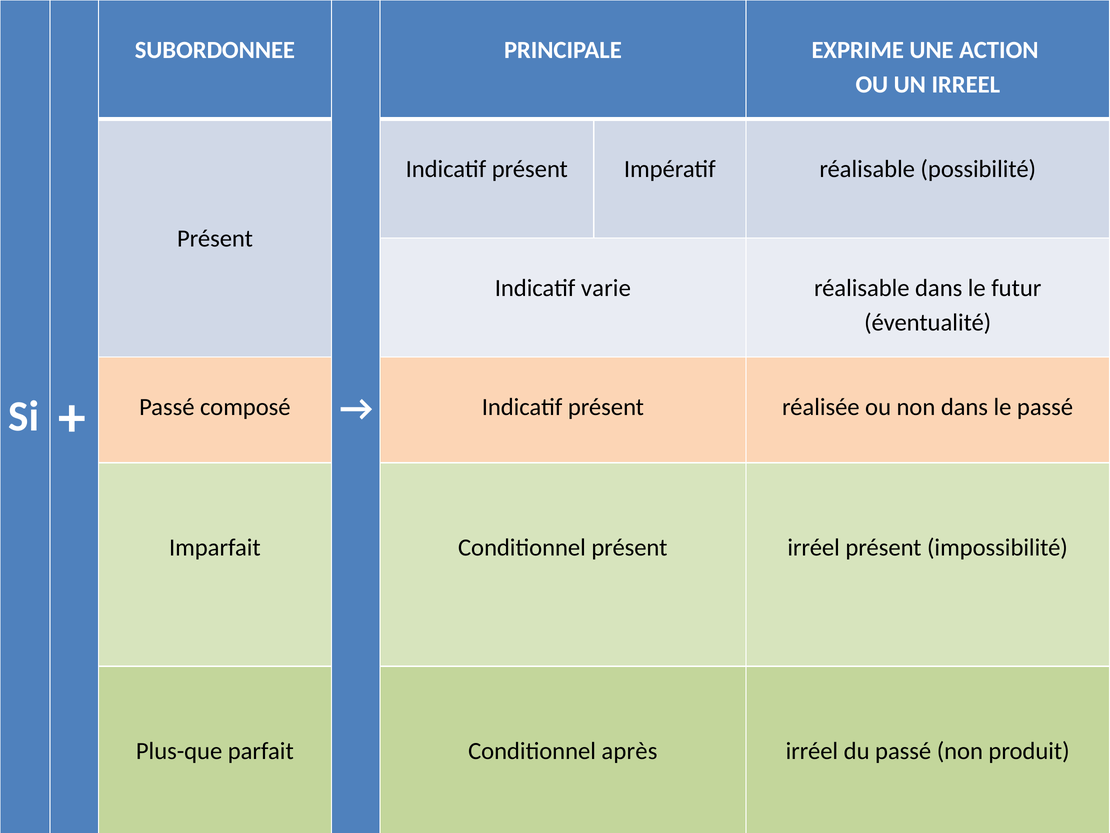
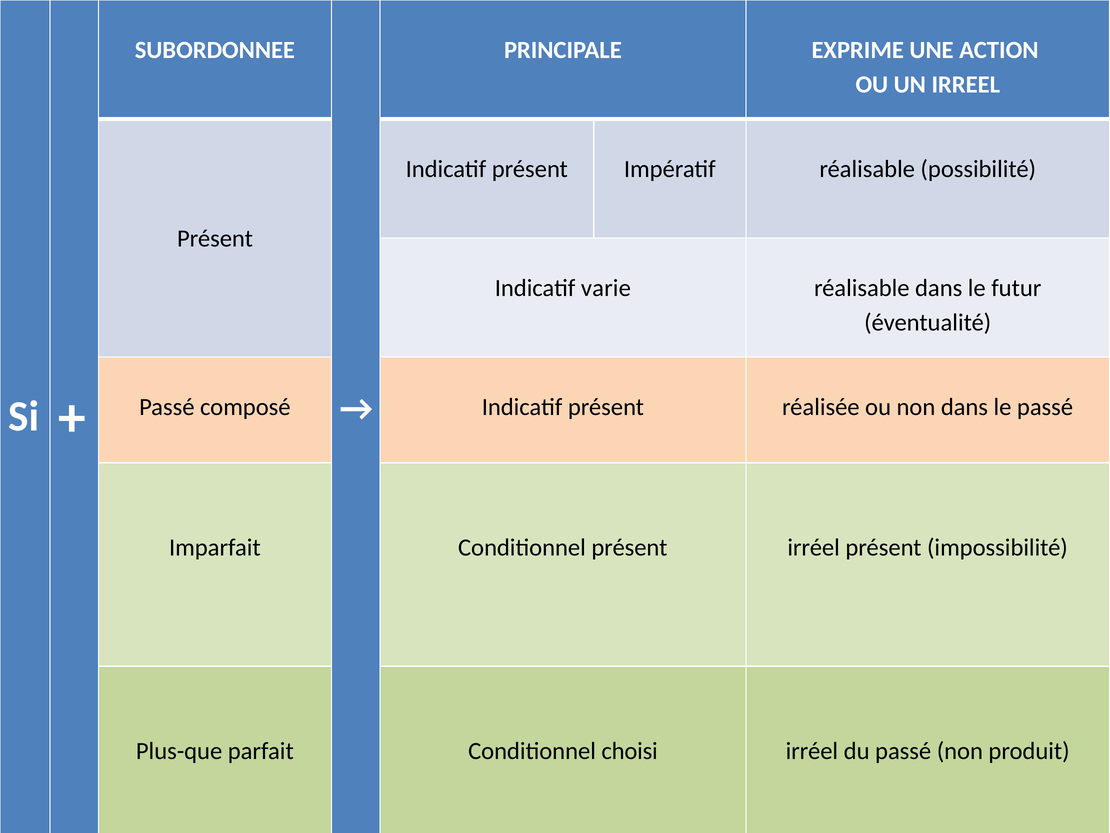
après: après -> choisi (630, 751)
